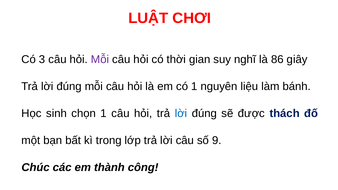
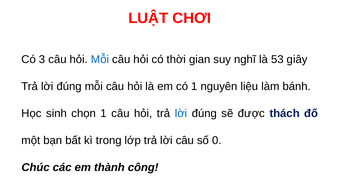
Mỗi colour: purple -> blue (100, 59)
86: 86 -> 53 (277, 59)
9: 9 -> 0 (217, 141)
